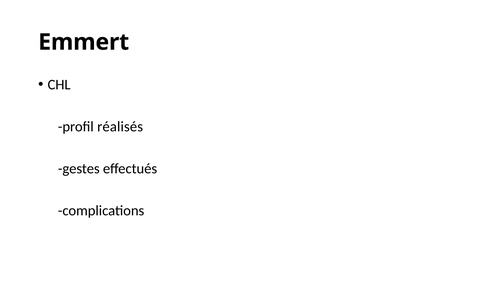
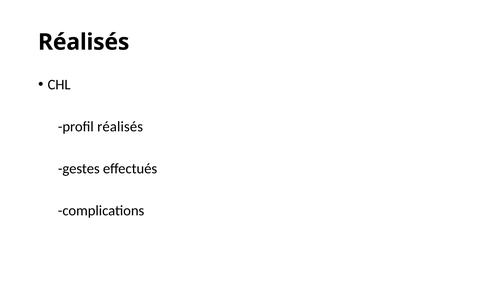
Emmert: Emmert -> Réalisés (84, 42)
